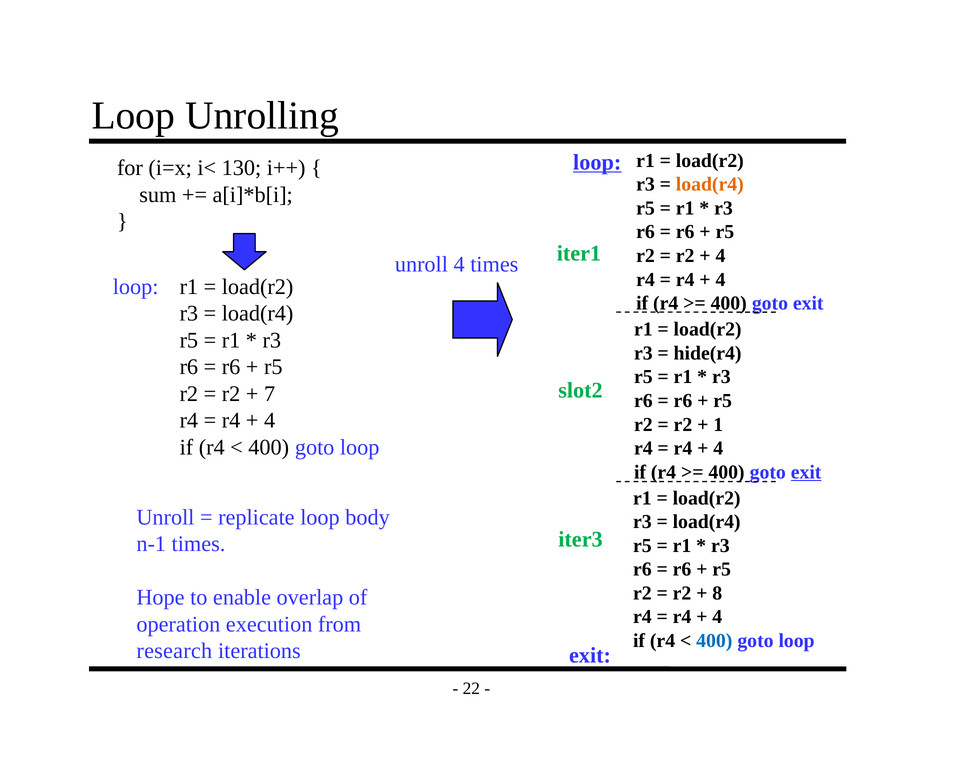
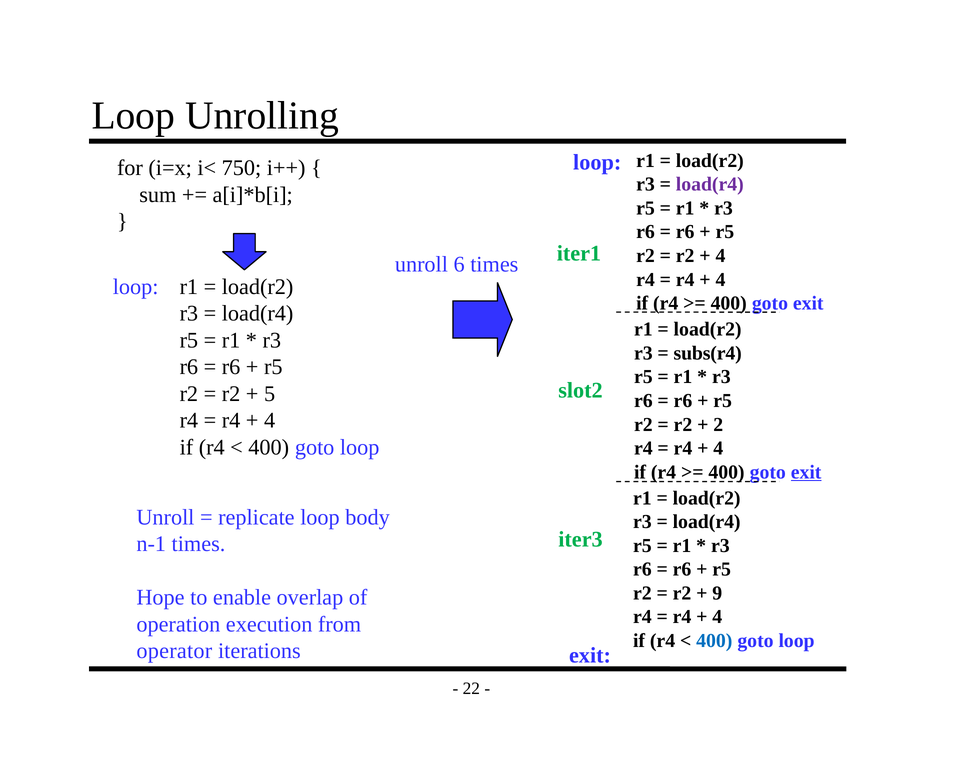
loop underline: present -> none (597, 162)
130: 130 -> 750 (241, 168)
load(r4 colour: orange -> purple (710, 184)
unroll 4: 4 -> 6 (459, 264)
hide(r4: hide(r4 -> subs(r4 (708, 353)
7: 7 -> 5 (270, 393)
1: 1 -> 2 (718, 424)
8: 8 -> 9 (717, 593)
research: research -> operator (174, 650)
